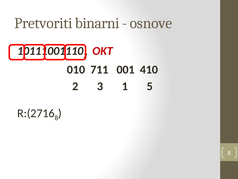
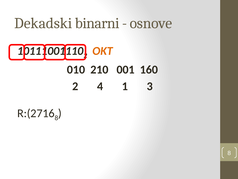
Pretvoriti: Pretvoriti -> Dekadski (43, 23)
OKT colour: red -> orange (103, 51)
711: 711 -> 210 (99, 69)
410: 410 -> 160 (149, 69)
3: 3 -> 4 (100, 86)
5: 5 -> 3 (150, 86)
